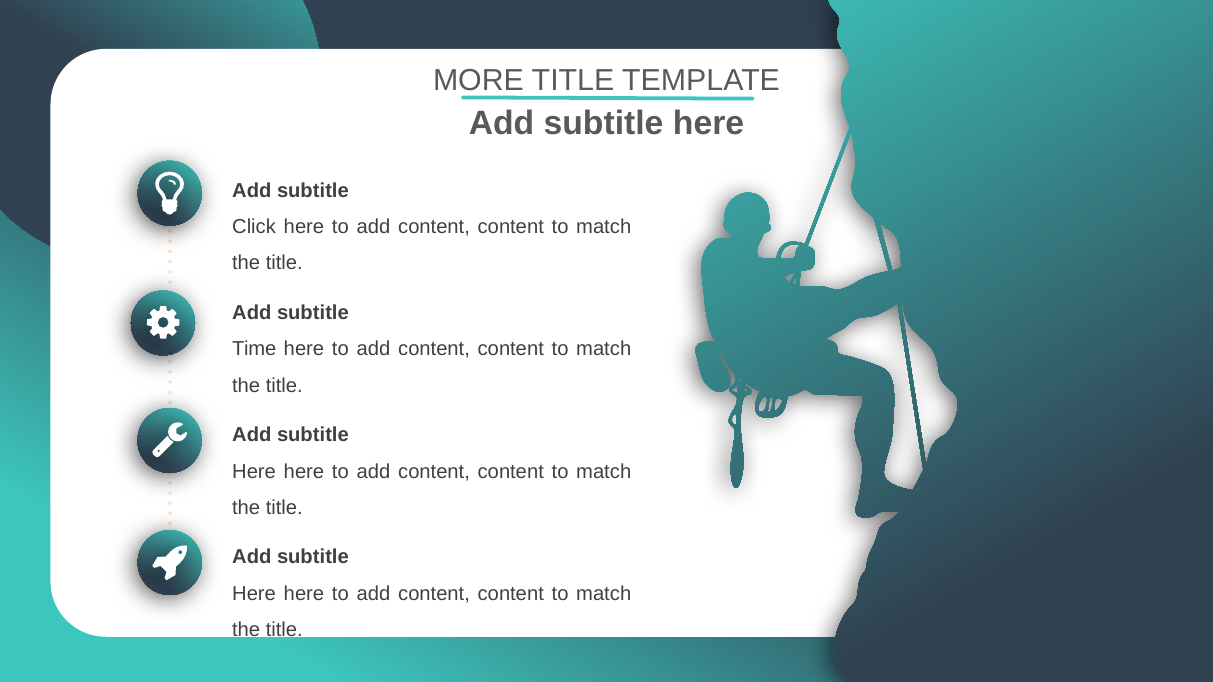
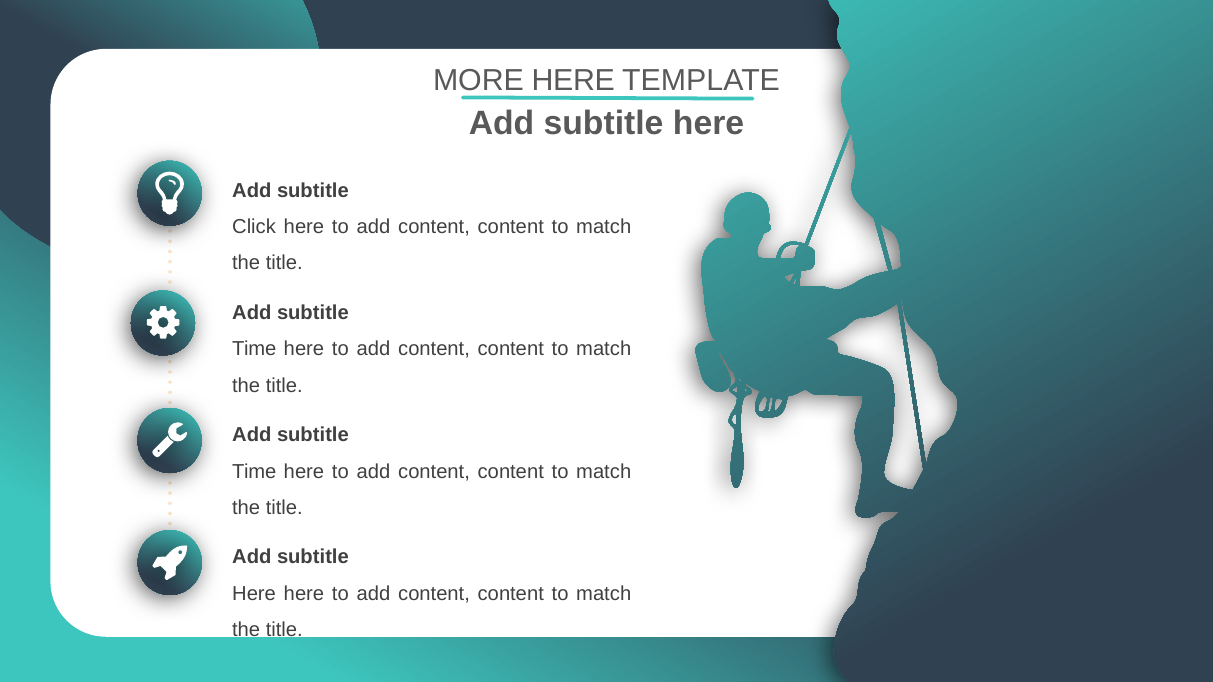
MORE TITLE: TITLE -> HERE (573, 80)
Here: Here -> Time (254, 472)
